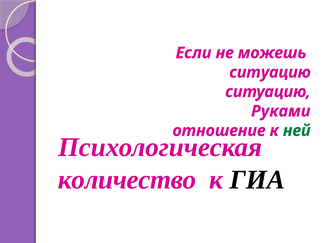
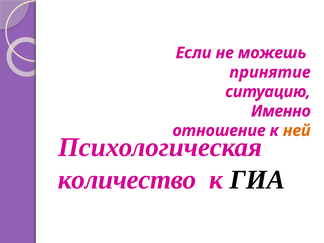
ситуацию: ситуацию -> принятие (270, 72)
Руками: Руками -> Именно (281, 111)
ней colour: green -> orange (297, 131)
